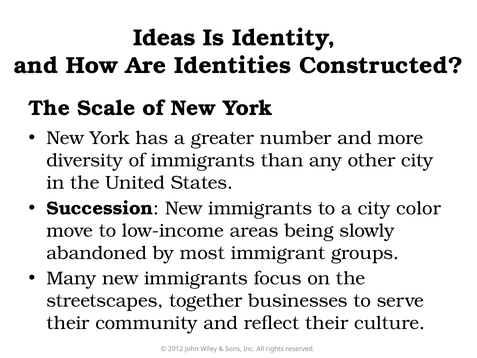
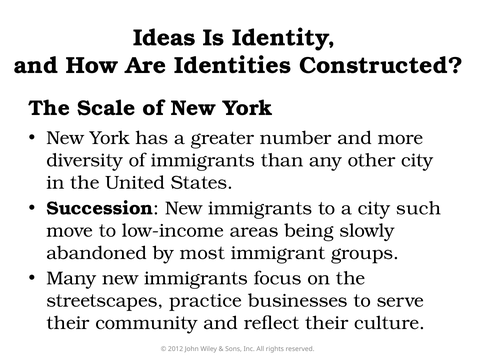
color: color -> such (419, 208)
together: together -> practice (206, 301)
